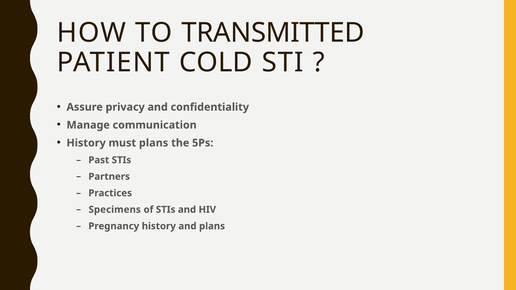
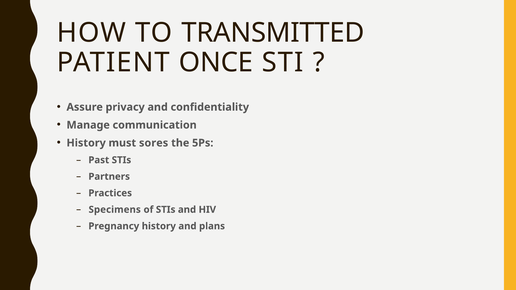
COLD: COLD -> ONCE (216, 62)
must plans: plans -> sores (154, 143)
